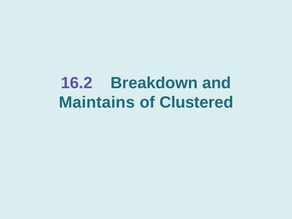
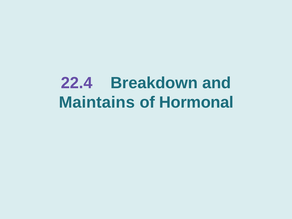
16.2: 16.2 -> 22.4 (77, 83)
Clustered: Clustered -> Hormonal (196, 102)
